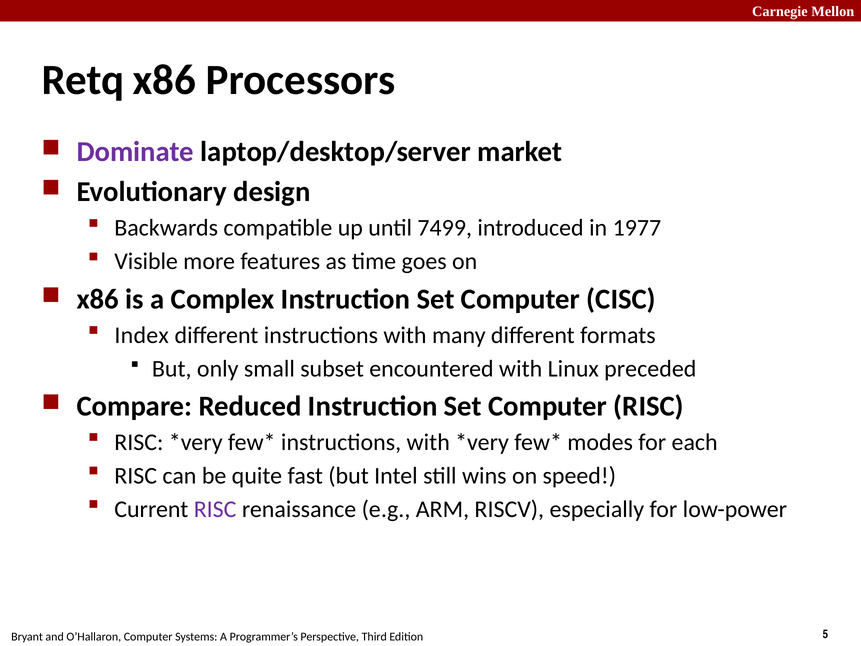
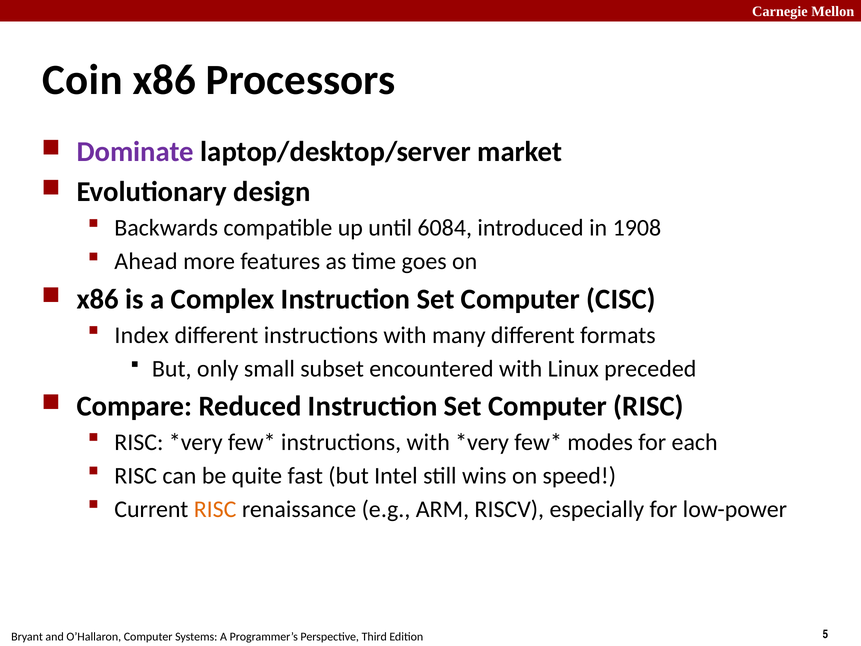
Retq: Retq -> Coin (82, 80)
7499: 7499 -> 6084 (445, 228)
1977: 1977 -> 1908 (637, 228)
Visible: Visible -> Ahead (146, 261)
RISC colour: purple -> orange (215, 509)
